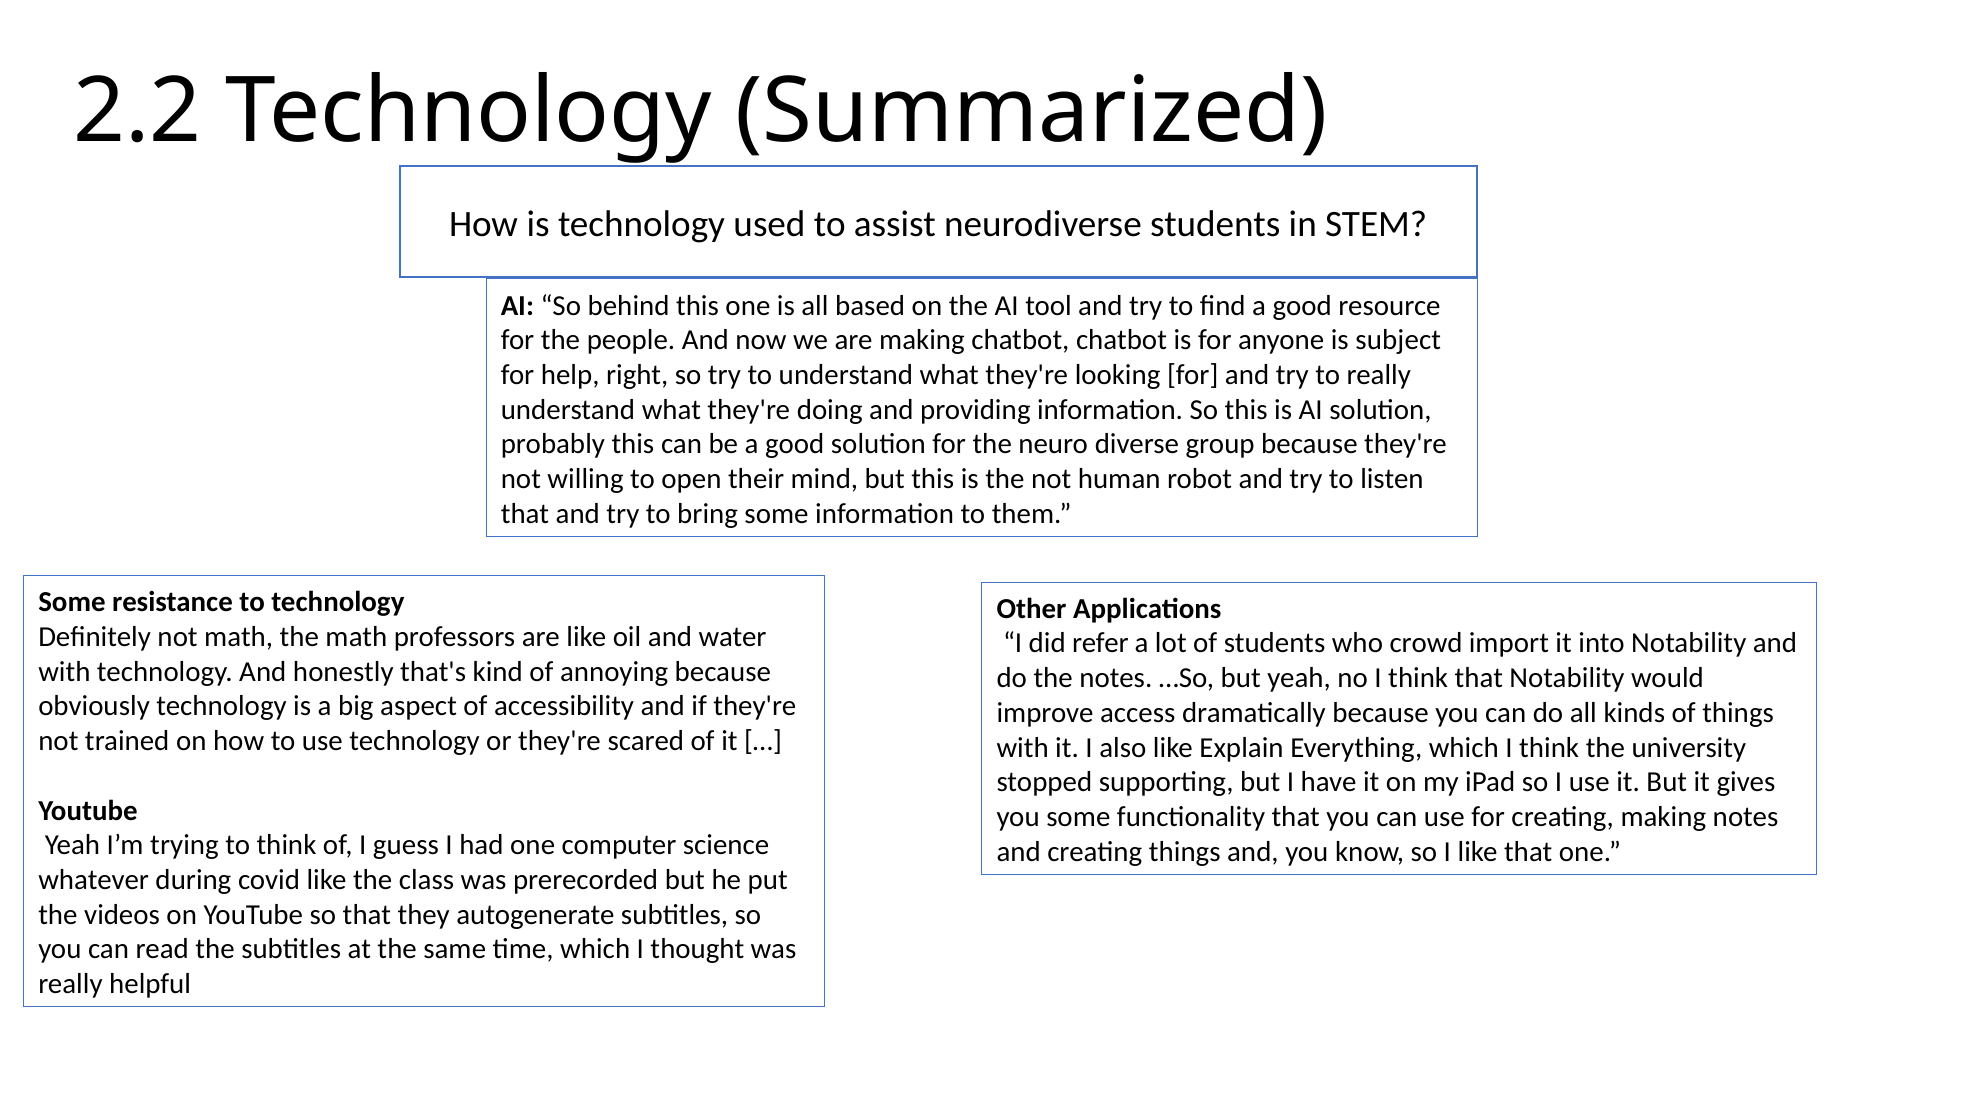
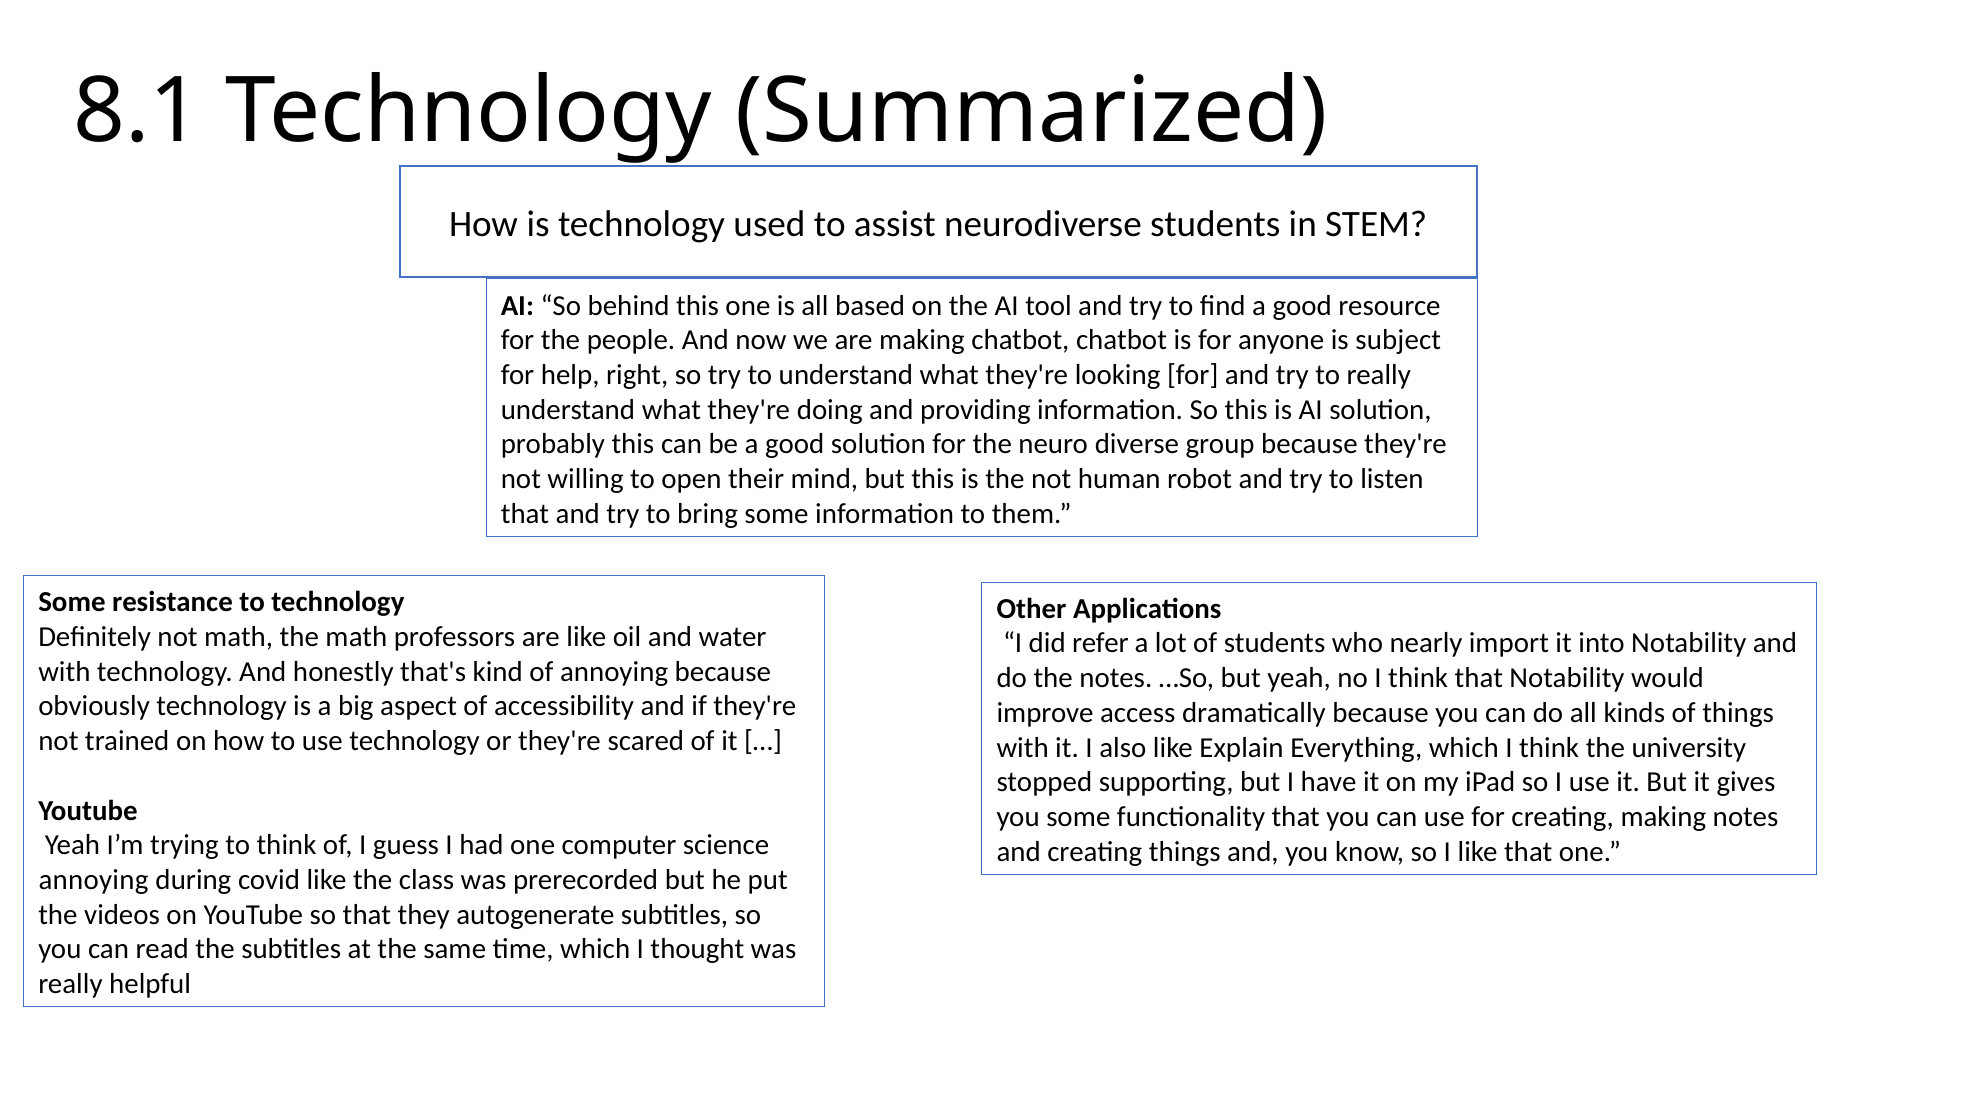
2.2: 2.2 -> 8.1 (138, 112)
crowd: crowd -> nearly (1426, 643)
whatever: whatever -> annoying (93, 880)
